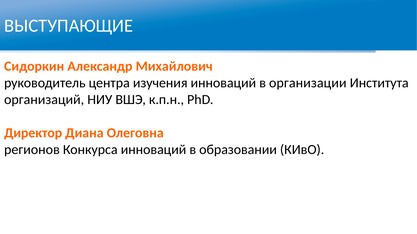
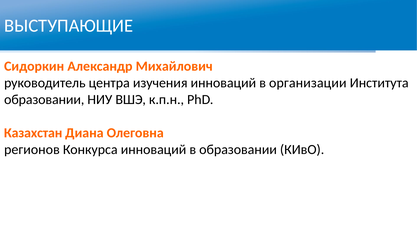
организаций: организаций -> образовании (44, 100)
Директор: Директор -> Казахстан (33, 133)
